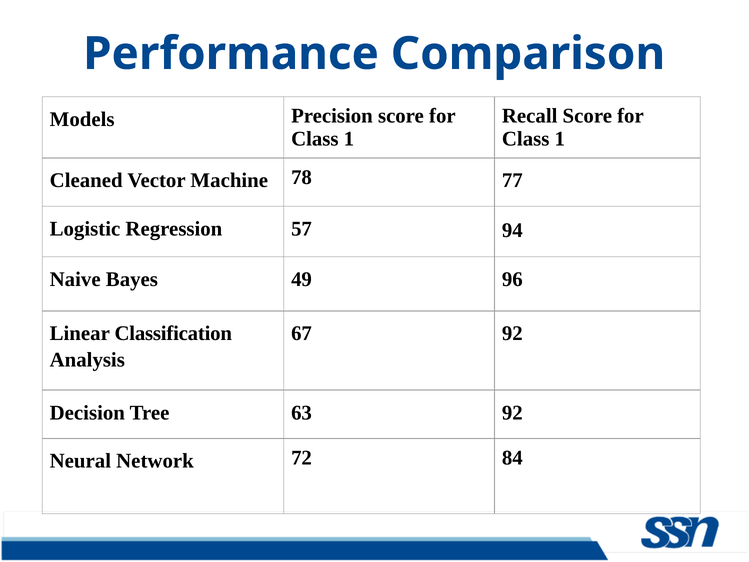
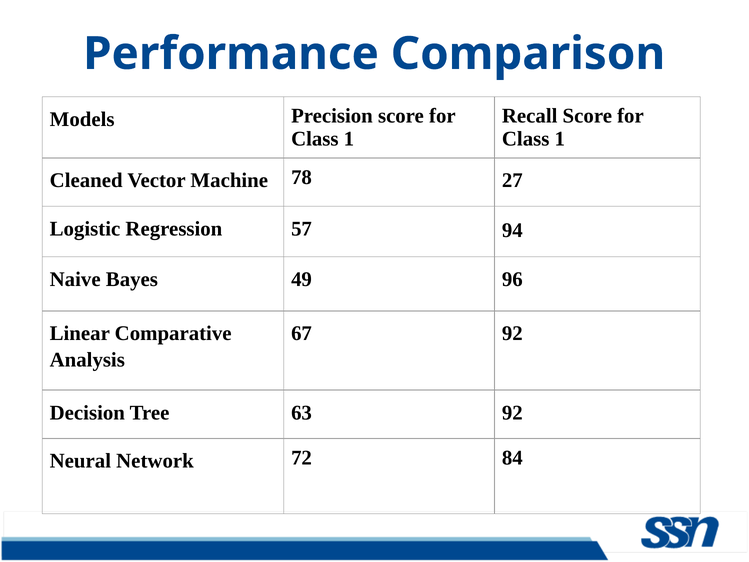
77: 77 -> 27 (512, 181)
Classification: Classification -> Comparative (173, 333)
